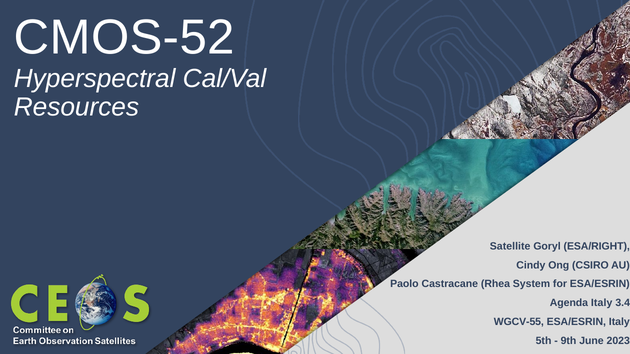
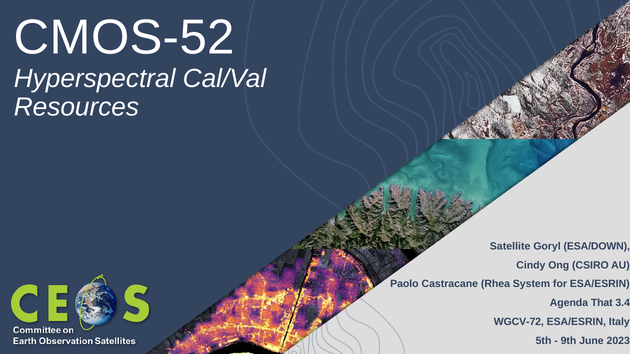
ESA/RIGHT: ESA/RIGHT -> ESA/DOWN (597, 247)
Agenda Italy: Italy -> That (602, 303)
WGCV-55: WGCV-55 -> WGCV-72 (519, 322)
